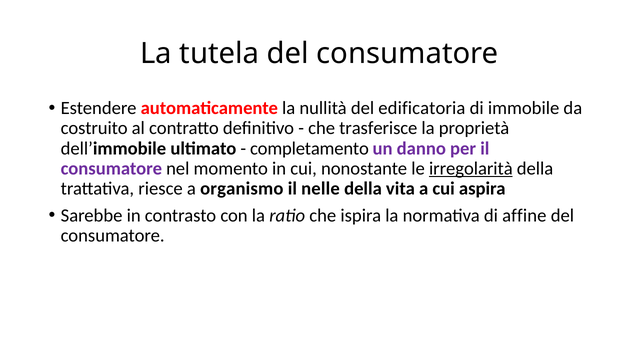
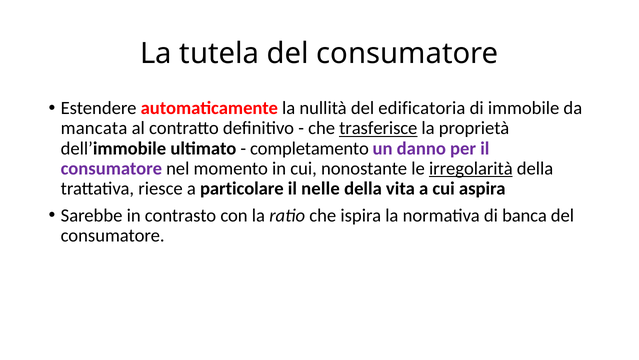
costruito: costruito -> mancata (94, 128)
trasferisce underline: none -> present (378, 128)
organismo: organismo -> particolare (242, 188)
affine: affine -> banca (524, 215)
